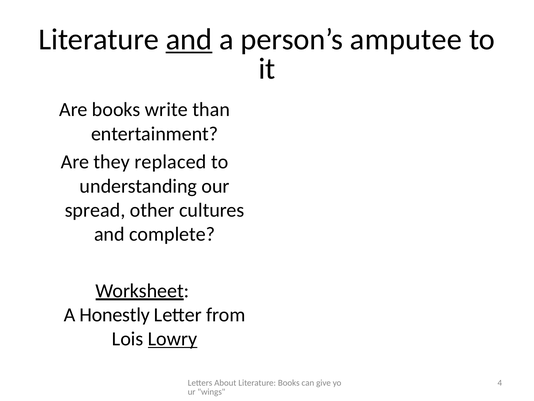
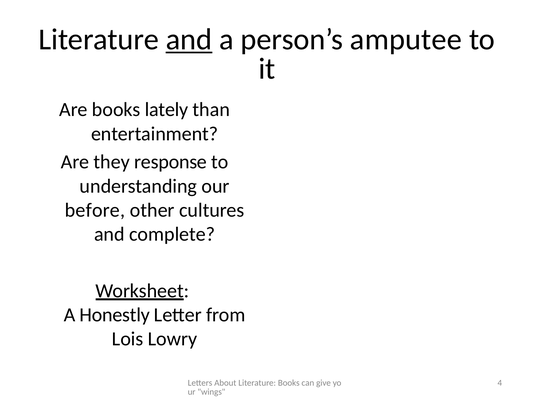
write: write -> lately (167, 110)
replaced: replaced -> response (171, 162)
spread: spread -> before (95, 210)
Lowry underline: present -> none (173, 338)
